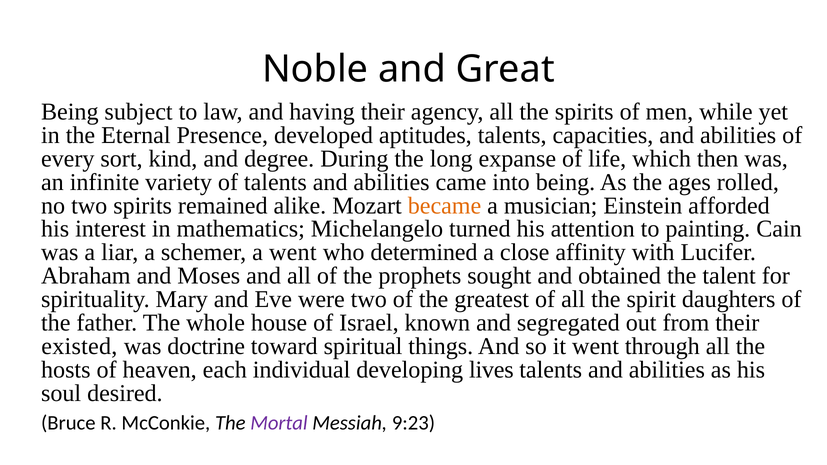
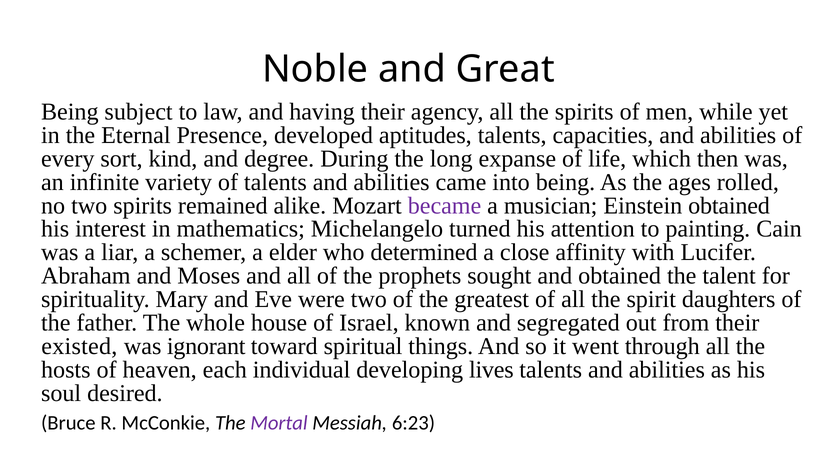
became colour: orange -> purple (445, 206)
Einstein afforded: afforded -> obtained (729, 206)
a went: went -> elder (293, 253)
doctrine: doctrine -> ignorant (206, 346)
9:23: 9:23 -> 6:23 (413, 423)
